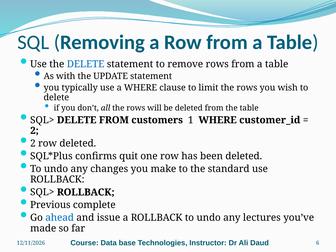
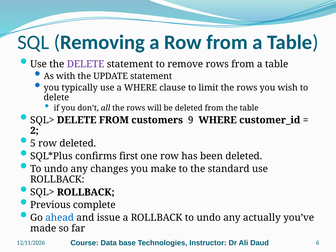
DELETE colour: blue -> purple (86, 64)
1: 1 -> 9 (191, 120)
2: 2 -> 5 (33, 143)
quit: quit -> first (129, 156)
lectures: lectures -> actually (262, 218)
